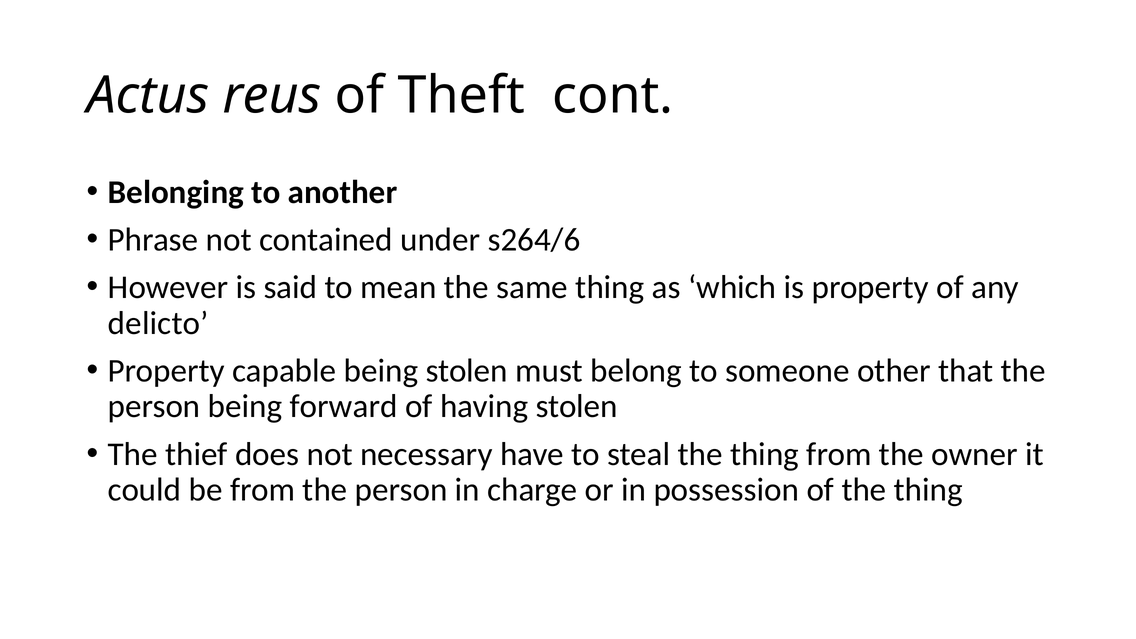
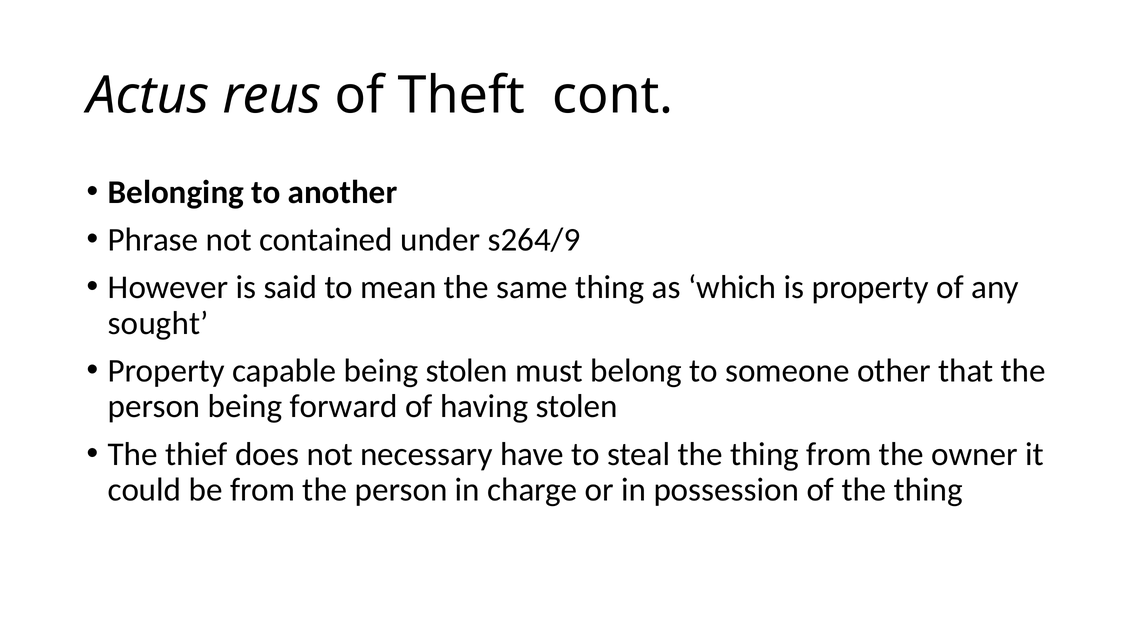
s264/6: s264/6 -> s264/9 (534, 240)
delicto: delicto -> sought (158, 323)
